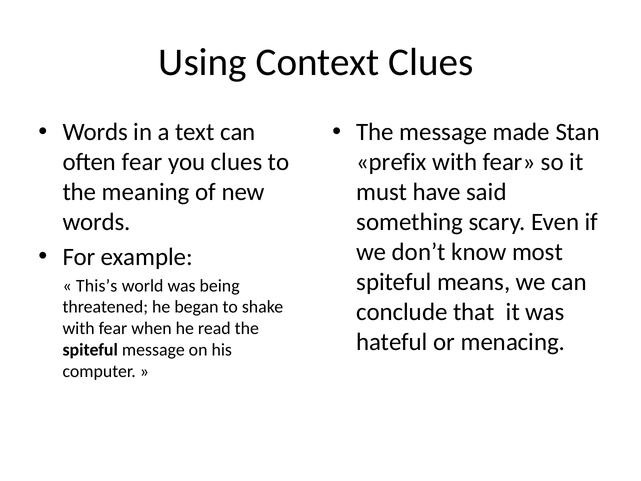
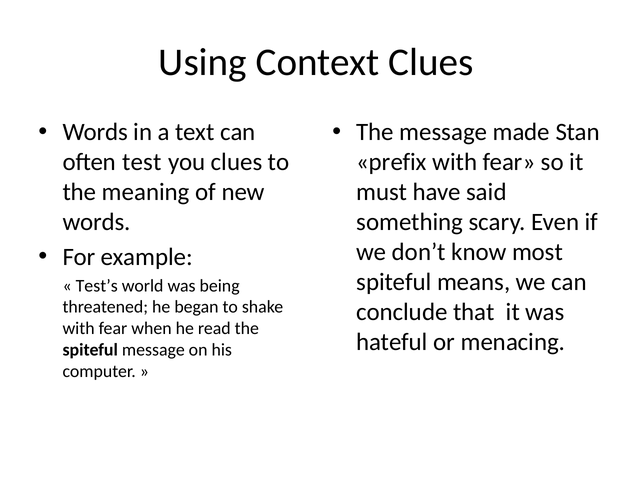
often fear: fear -> test (142, 162)
This’s: This’s -> Test’s (97, 286)
